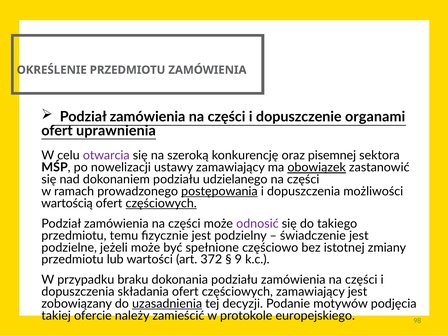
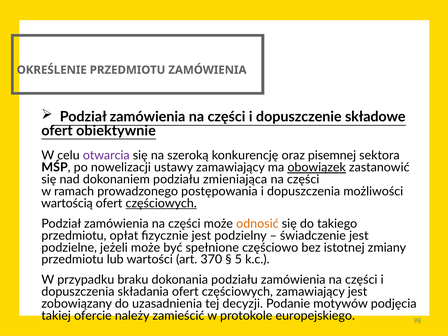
organami: organami -> składowe (375, 117)
uprawnienia: uprawnienia -> obiektywnie (116, 131)
udzielanego: udzielanego -> zmieniająca (235, 179)
postępowania underline: present -> none (219, 191)
odnosić colour: purple -> orange (257, 224)
temu: temu -> opłat (124, 236)
372: 372 -> 370 (211, 260)
9: 9 -> 5 (238, 260)
uzasadnienia underline: present -> none (167, 304)
